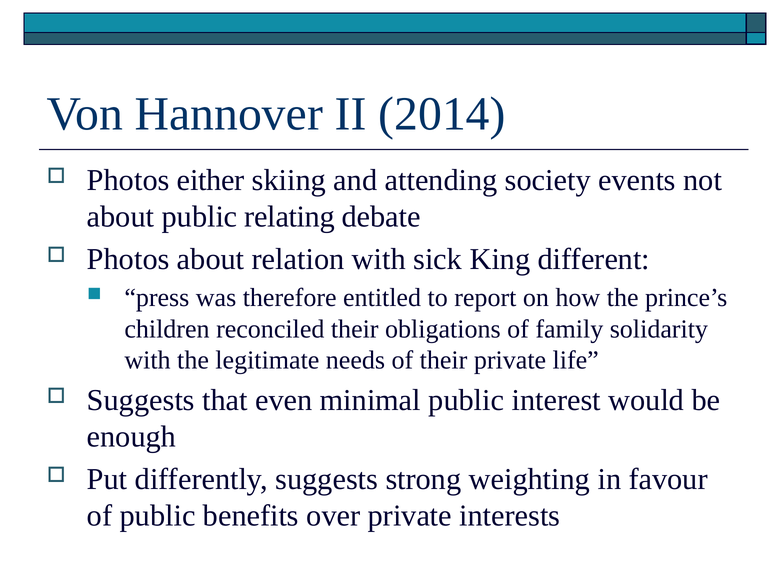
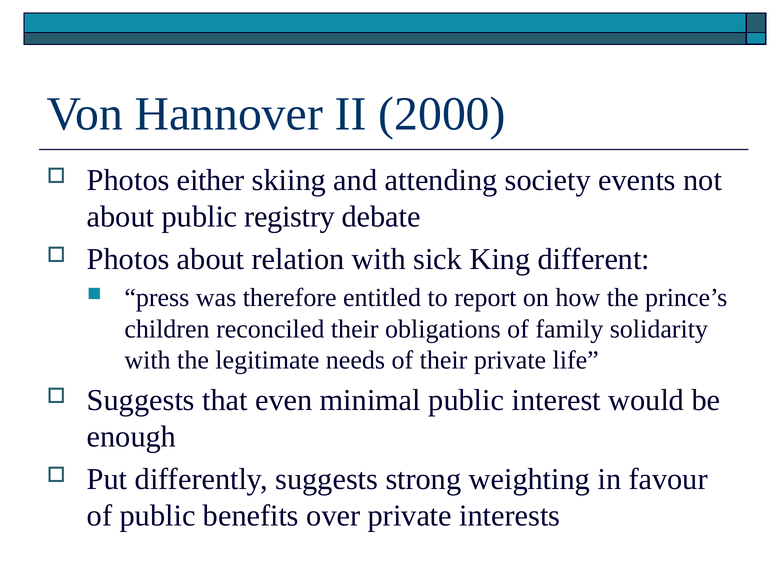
2014: 2014 -> 2000 (442, 114)
relating: relating -> registry (290, 217)
